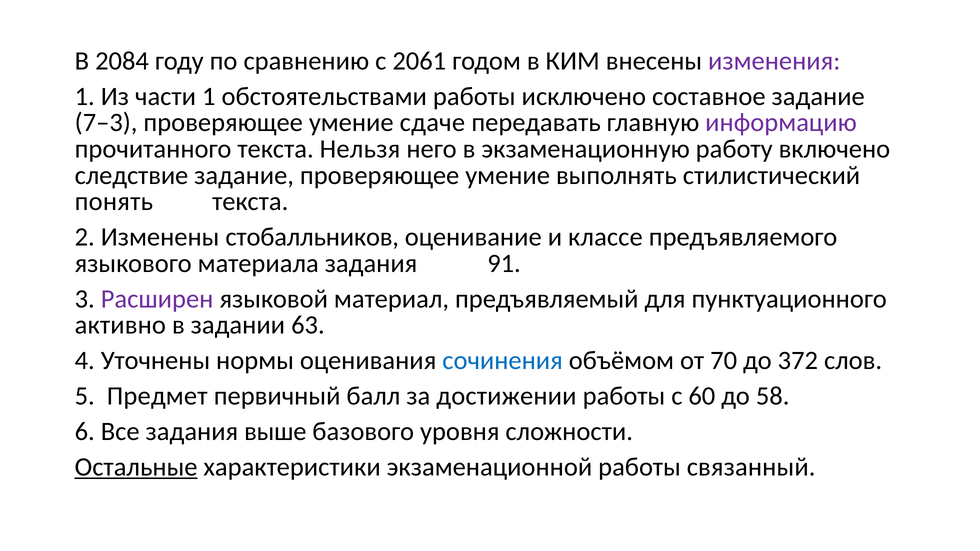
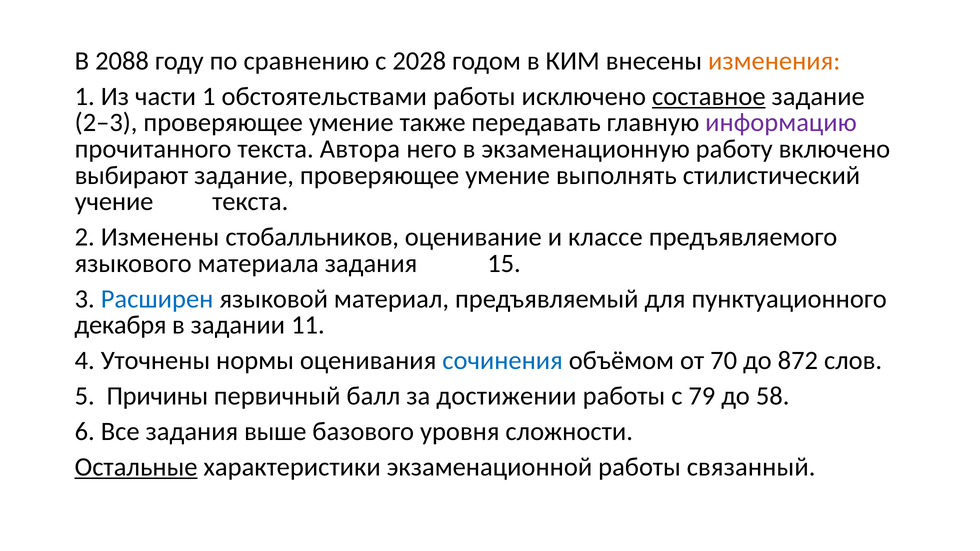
2084: 2084 -> 2088 (122, 61)
2061: 2061 -> 2028 (419, 61)
изменения colour: purple -> orange (774, 61)
составное underline: none -> present (709, 96)
7–3: 7–3 -> 2–3 (106, 123)
сдаче: сдаче -> также (433, 123)
Нельзя: Нельзя -> Автора (360, 149)
следствие: следствие -> выбирают (132, 175)
понять: понять -> учение (114, 202)
91: 91 -> 15 (504, 263)
Расширен colour: purple -> blue (157, 299)
активно: активно -> декабря (121, 325)
63: 63 -> 11 (308, 325)
372: 372 -> 872 (798, 361)
Предмет: Предмет -> Причины (157, 396)
60: 60 -> 79 (702, 396)
